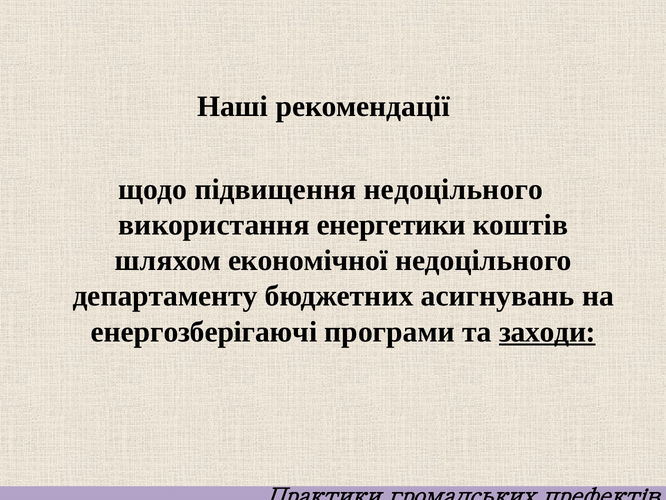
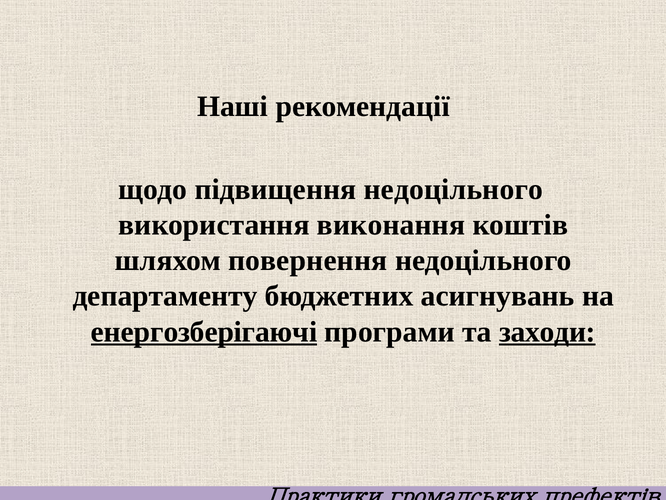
енергетики: енергетики -> виконання (391, 225)
економічної: економічної -> повернення (308, 260)
енергозберігаючі underline: none -> present (204, 331)
